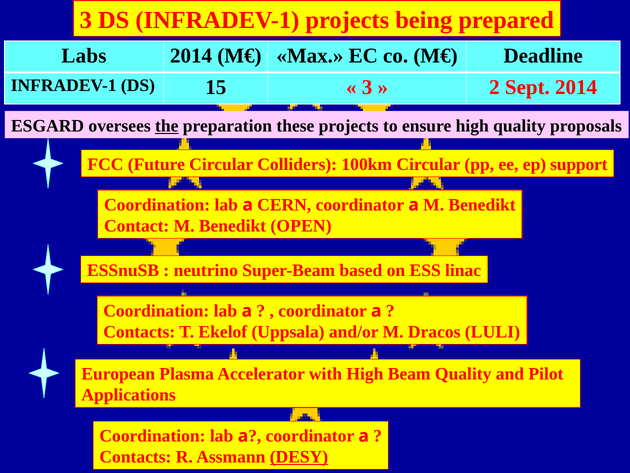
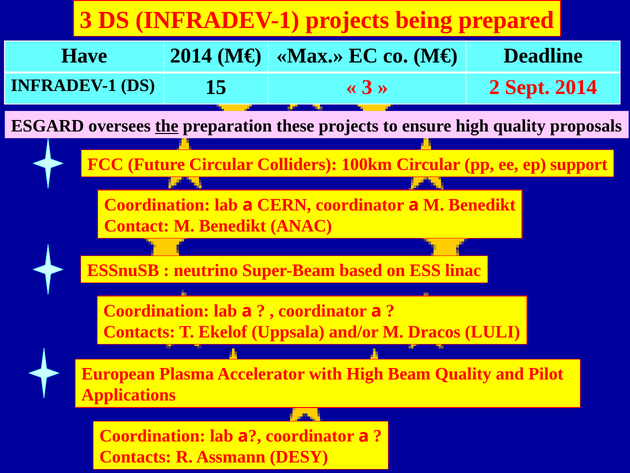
Labs: Labs -> Have (84, 56)
OPEN: OPEN -> ANAC (301, 226)
DESY underline: present -> none (299, 456)
